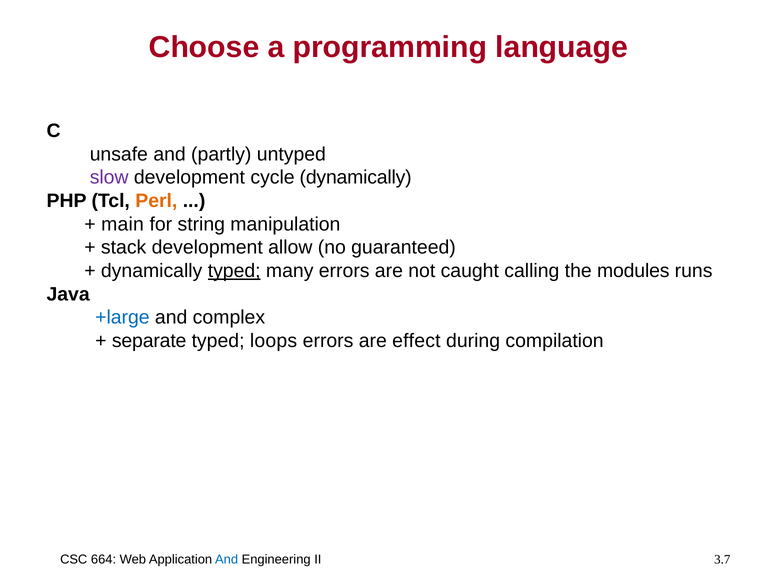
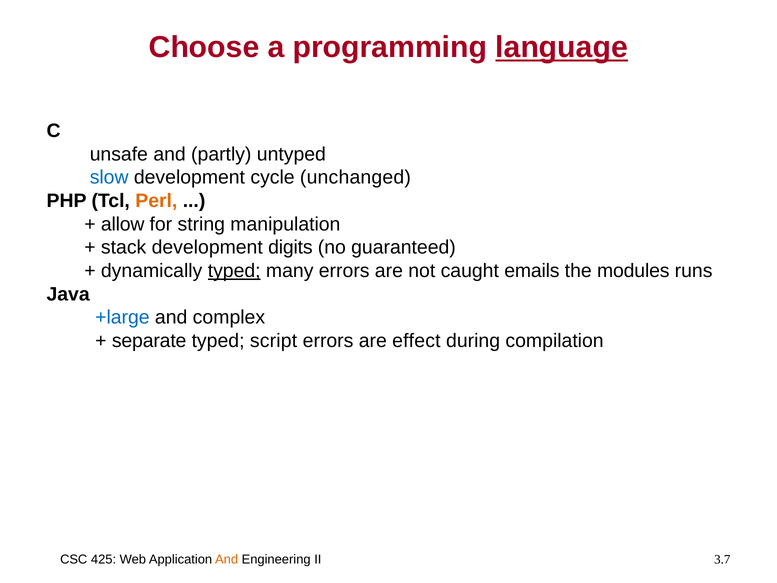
language underline: none -> present (562, 47)
slow colour: purple -> blue (109, 177)
cycle dynamically: dynamically -> unchanged (355, 177)
main: main -> allow (123, 224)
allow: allow -> digits (290, 247)
calling: calling -> emails (532, 271)
loops: loops -> script (274, 341)
664: 664 -> 425 (104, 559)
And colour: blue -> orange (227, 559)
